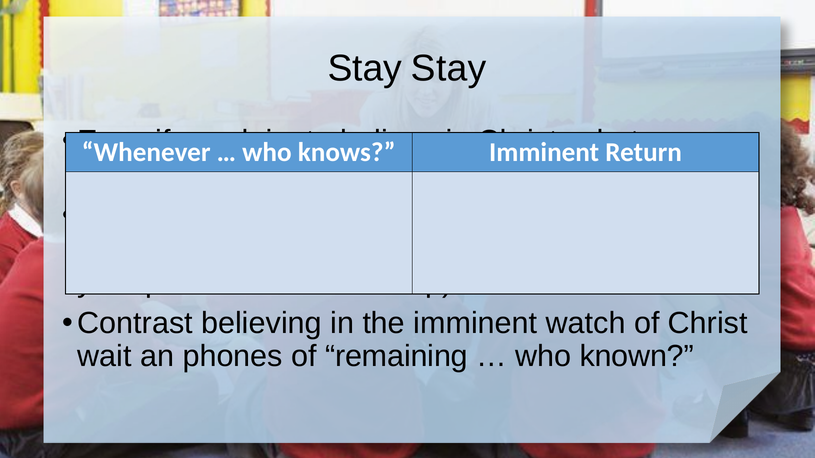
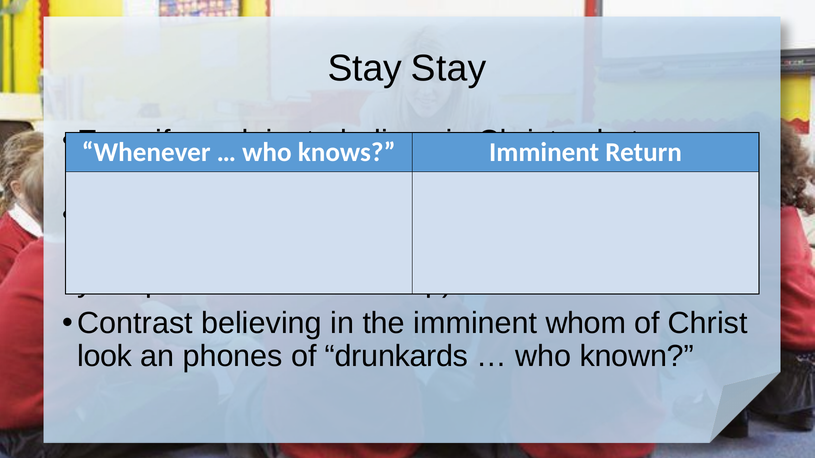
watch: watch -> whom (586, 323)
wait: wait -> look (105, 356)
remaining: remaining -> drunkards (397, 356)
